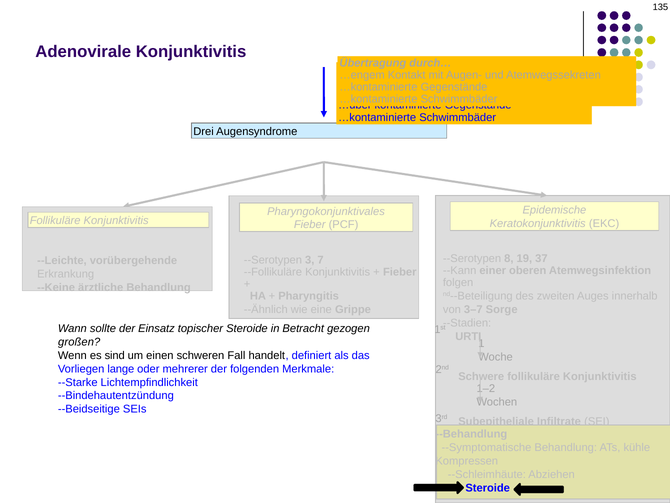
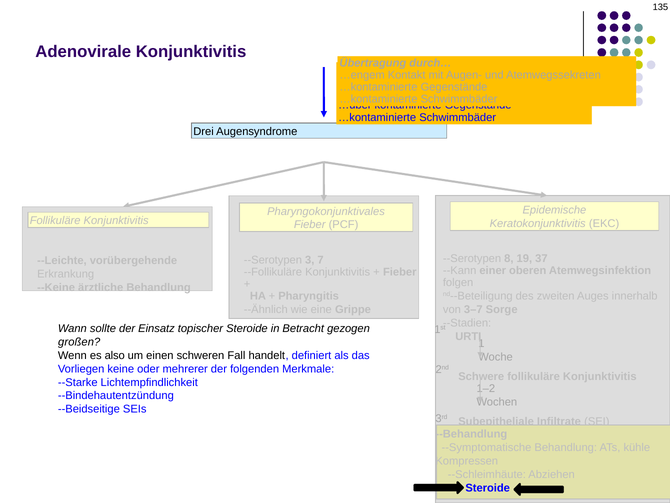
sind: sind -> also (115, 355)
lange: lange -> keine (121, 369)
